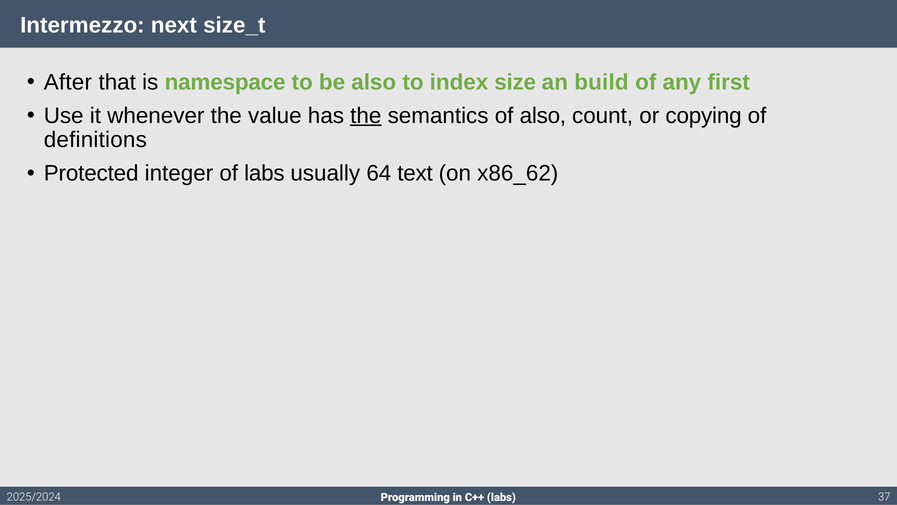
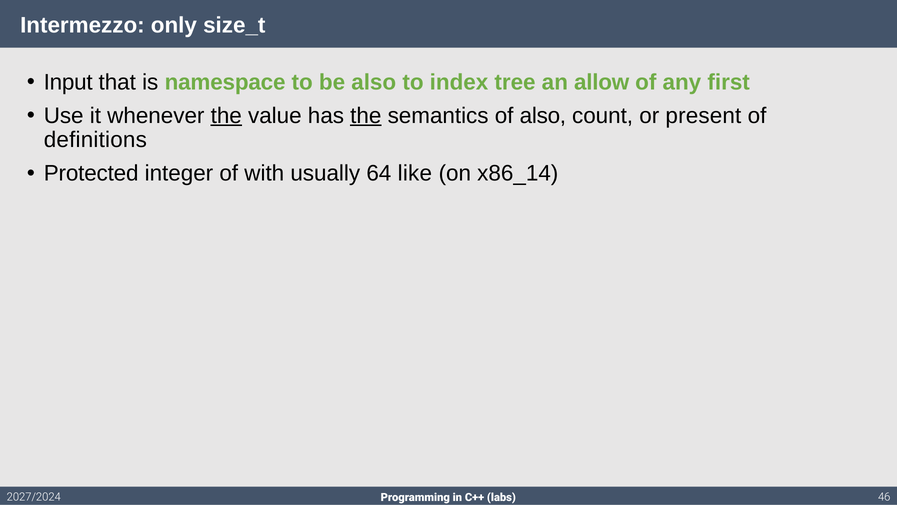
next: next -> only (174, 25)
After: After -> Input (68, 82)
size: size -> tree (515, 82)
build: build -> allow (602, 82)
the underline: none -> present (226, 116)
copying: copying -> present (703, 116)
of labs: labs -> with (264, 173)
text: text -> like (415, 173)
x86_62: x86_62 -> x86_14 (518, 173)
2025/2024: 2025/2024 -> 2027/2024 (34, 496)
37: 37 -> 46 (884, 496)
